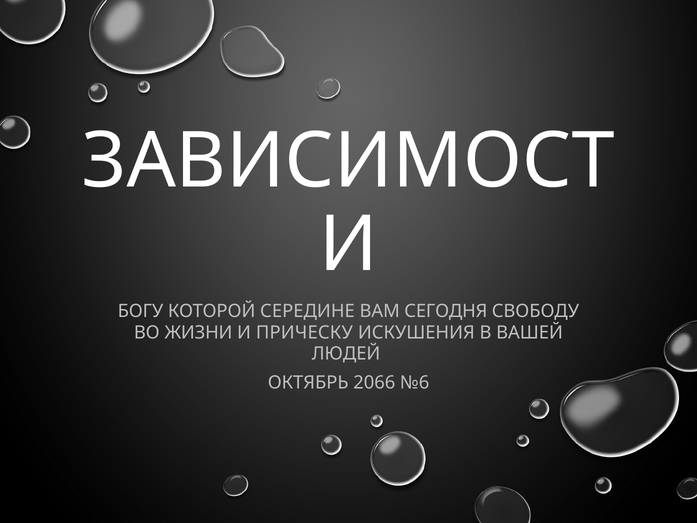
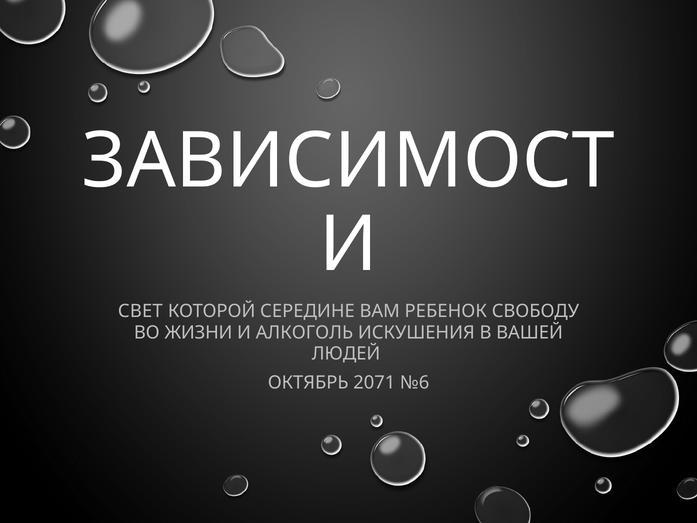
БОГУ: БОГУ -> СВЕТ (140, 311)
СЕГОДНЯ: СЕГОДНЯ -> РЕБЕНОК (446, 311)
ПРИЧЕСКУ: ПРИЧЕСКУ -> АЛКОГОЛЬ (304, 332)
2066: 2066 -> 2071 (374, 382)
